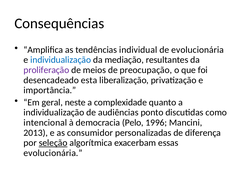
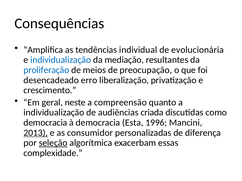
proliferação colour: purple -> blue (46, 70)
esta: esta -> erro (89, 80)
importância: importância -> crescimento (50, 91)
complexidade: complexidade -> compreensão (120, 103)
ponto: ponto -> criada (152, 113)
intencional: intencional -> democracia (45, 123)
Pelo: Pelo -> Esta (133, 123)
2013 underline: none -> present (36, 133)
evolucionária: evolucionária -> complexidade (53, 153)
